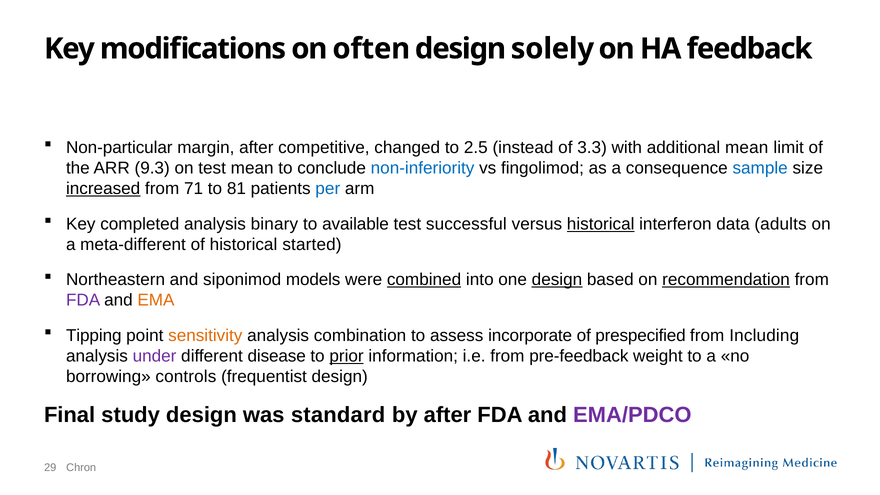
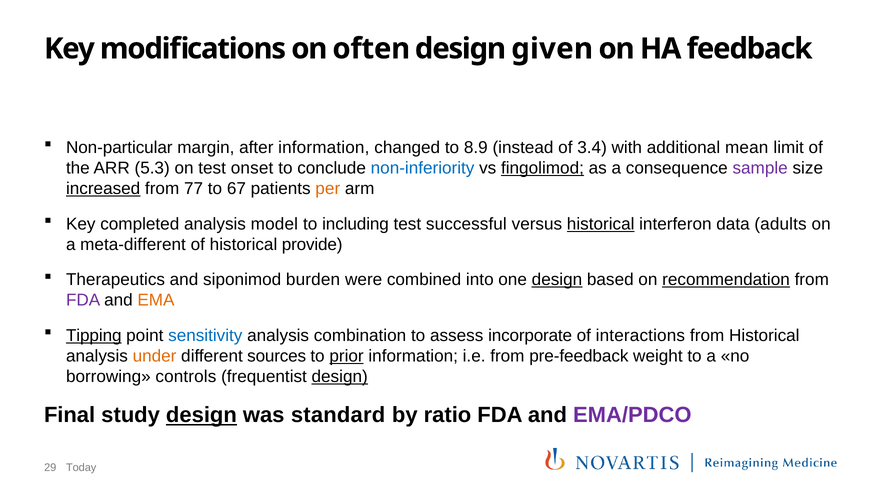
solely: solely -> given (552, 49)
after competitive: competitive -> information (324, 148)
2.5: 2.5 -> 8.9 (476, 148)
3.3: 3.3 -> 3.4 (592, 148)
9.3: 9.3 -> 5.3 (152, 168)
test mean: mean -> onset (252, 168)
fingolimod underline: none -> present (542, 168)
sample colour: blue -> purple (760, 168)
71: 71 -> 77 (194, 189)
81: 81 -> 67 (236, 189)
per colour: blue -> orange (328, 189)
binary: binary -> model (274, 224)
available: available -> including (356, 224)
started: started -> provide (312, 245)
Northeastern: Northeastern -> Therapeutics (116, 280)
models: models -> burden (313, 280)
combined underline: present -> none (424, 280)
Tipping underline: none -> present (94, 336)
sensitivity colour: orange -> blue (205, 336)
prespecified: prespecified -> interactions (640, 336)
from Including: Including -> Historical (764, 336)
under colour: purple -> orange (155, 356)
disease: disease -> sources (277, 356)
design underline: none -> present (340, 377)
design underline: none -> present (201, 415)
by after: after -> ratio (447, 415)
Chron: Chron -> Today (81, 468)
